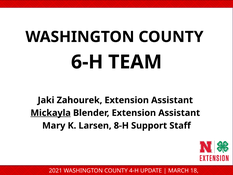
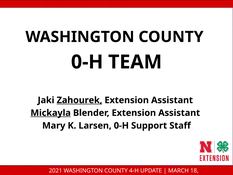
6-H: 6-H -> 0-H (87, 62)
Zahourek underline: none -> present (79, 100)
Larsen 8-H: 8-H -> 0-H (121, 125)
